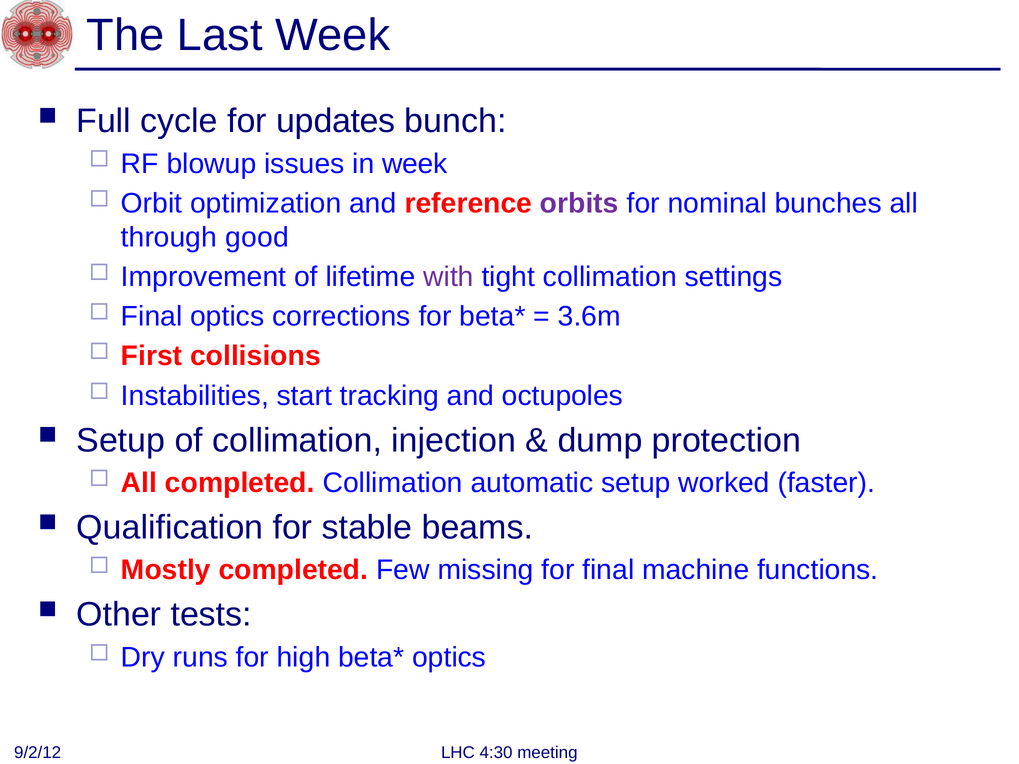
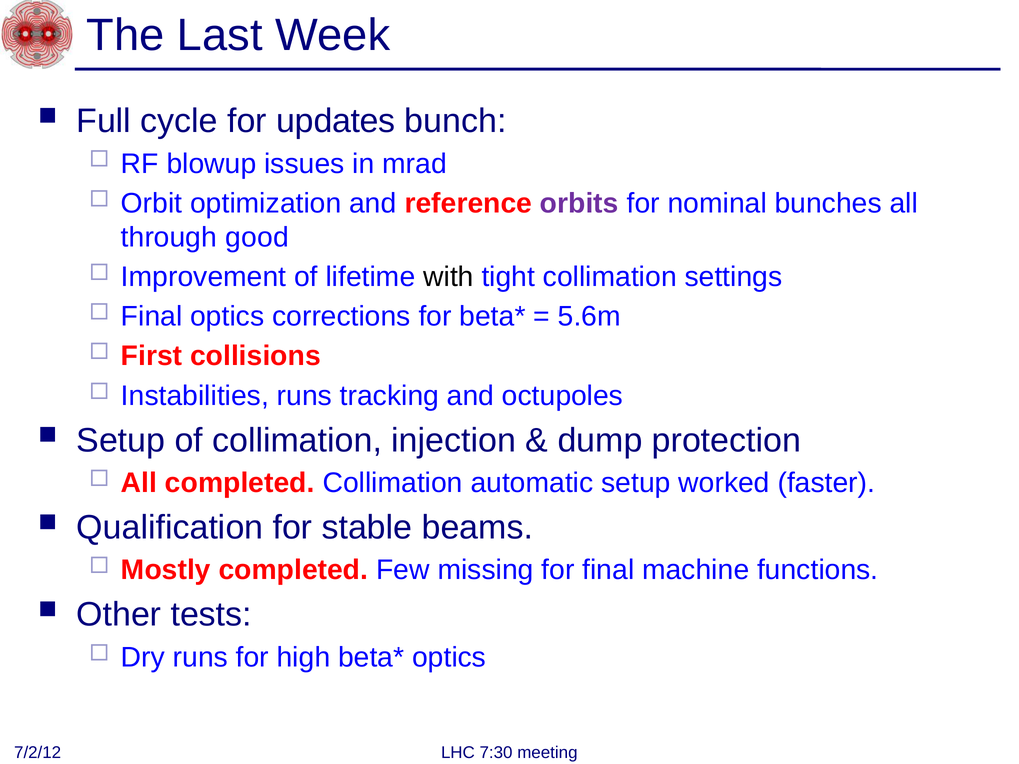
in week: week -> mrad (415, 164)
with colour: purple -> black (448, 277)
3.6m: 3.6m -> 5.6m (589, 317)
Instabilities start: start -> runs (304, 396)
9/2/12: 9/2/12 -> 7/2/12 (38, 753)
4:30: 4:30 -> 7:30 (496, 753)
